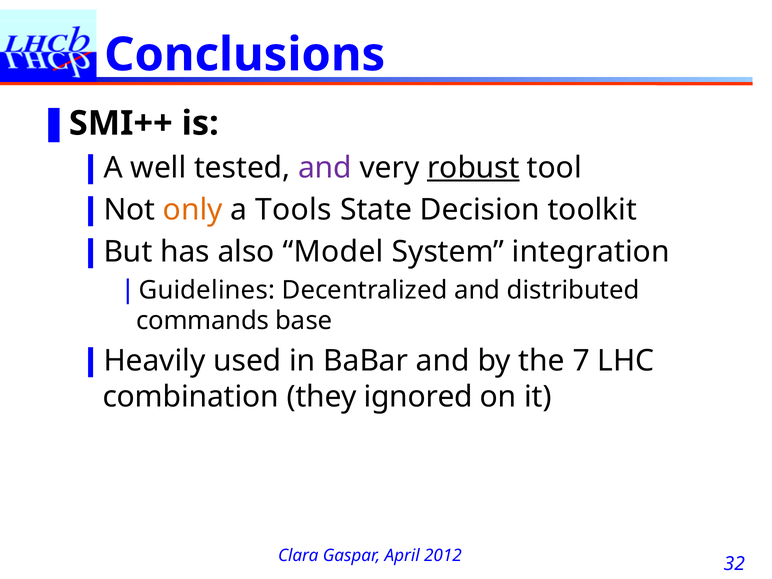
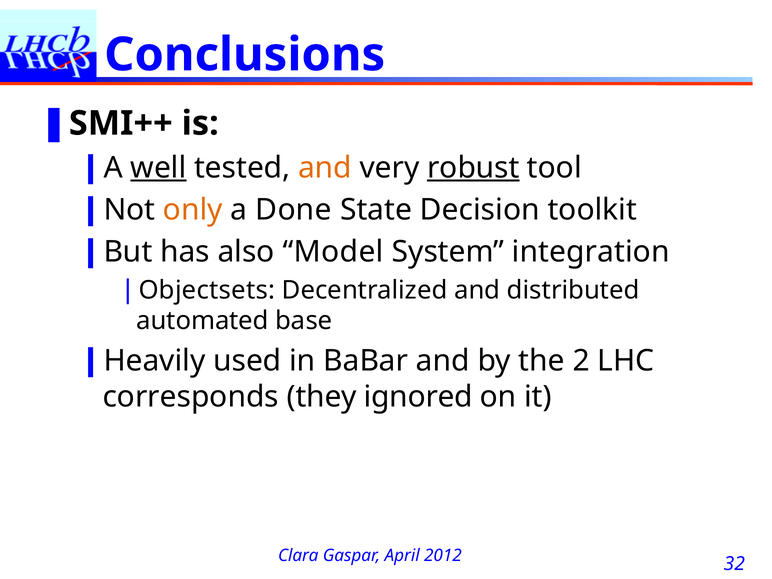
well underline: none -> present (158, 168)
and colour: purple -> orange (325, 168)
Tools: Tools -> Done (294, 210)
Guidelines: Guidelines -> Objectsets (207, 290)
commands: commands -> automated (203, 321)
7: 7 -> 2 (581, 361)
combination: combination -> corresponds (191, 397)
